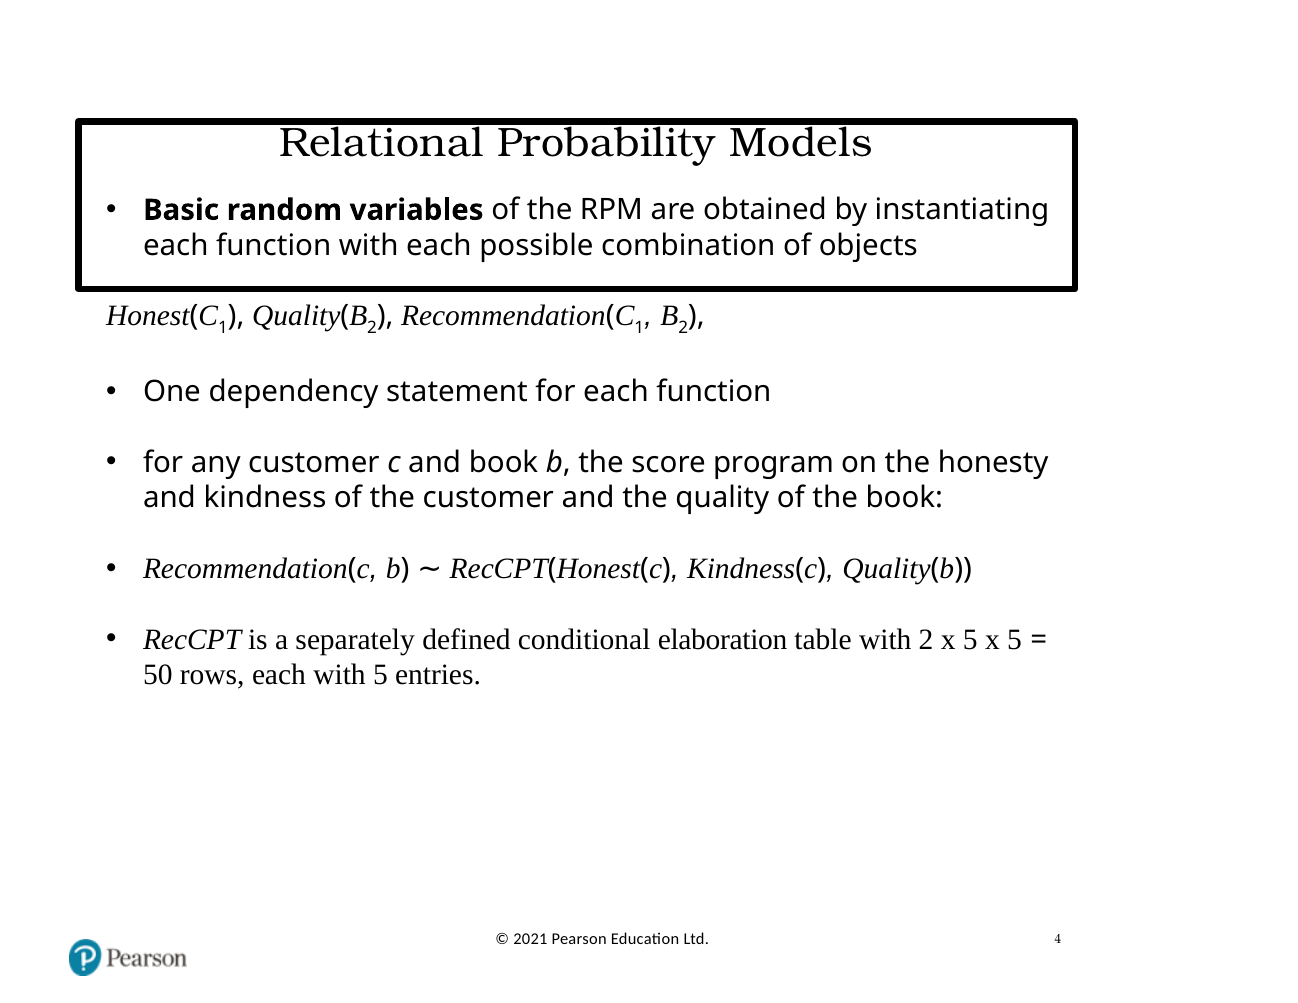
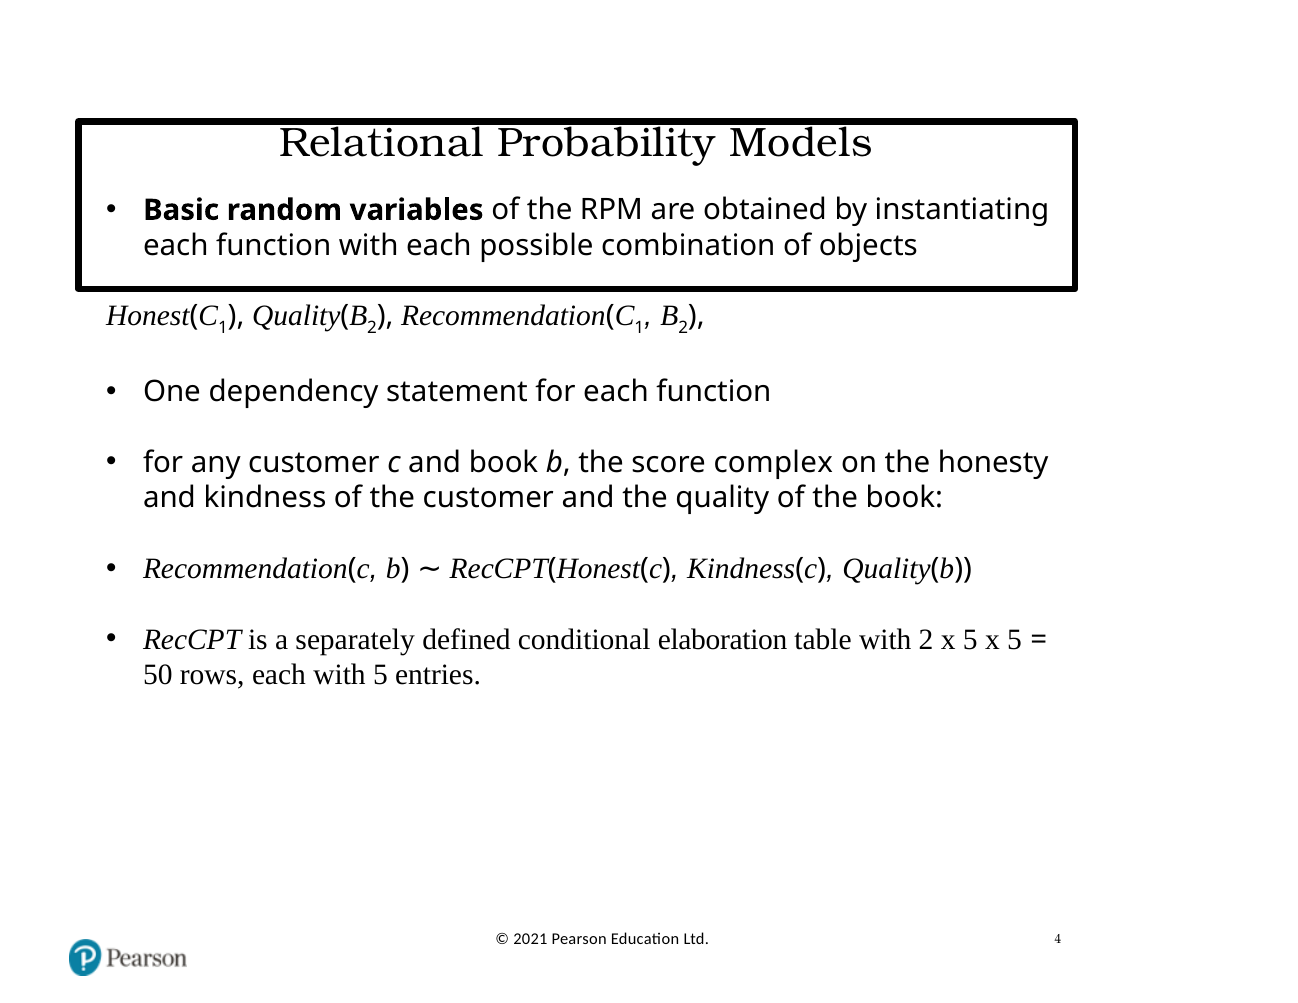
program: program -> complex (773, 463)
